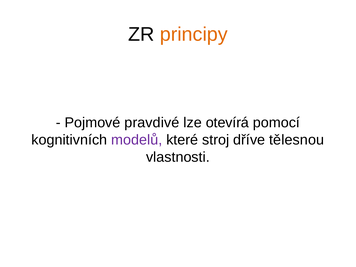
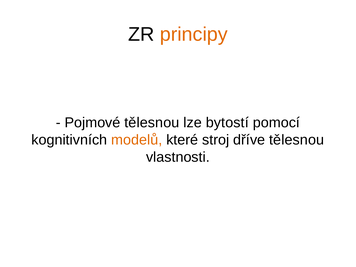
Pojmové pravdivé: pravdivé -> tělesnou (152, 123)
otevírá: otevírá -> bytostí (227, 123)
modelů colour: purple -> orange (137, 140)
